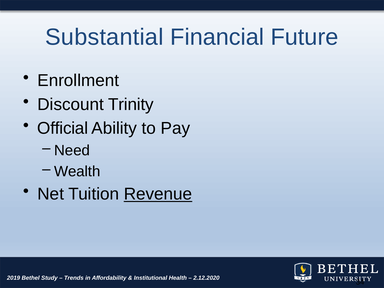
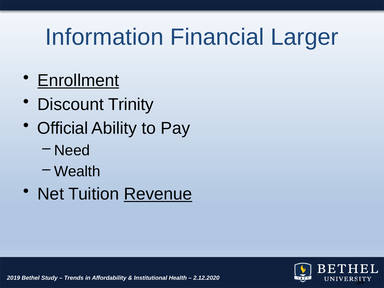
Substantial: Substantial -> Information (104, 37)
Future: Future -> Larger (305, 37)
Enrollment underline: none -> present (78, 81)
